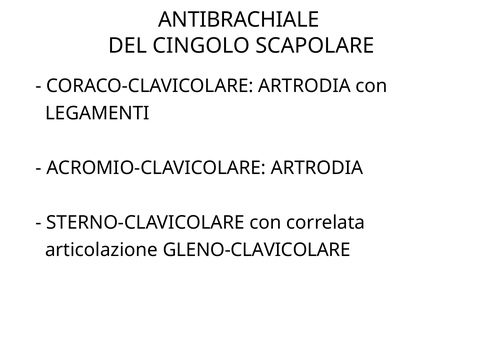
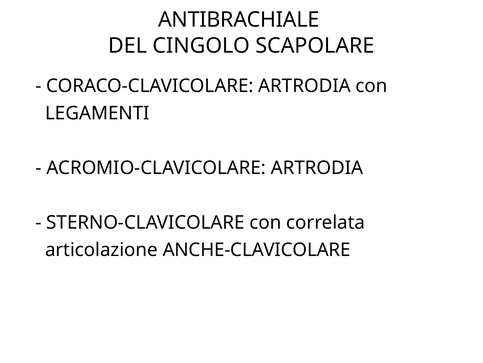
GLENO-CLAVICOLARE: GLENO-CLAVICOLARE -> ANCHE-CLAVICOLARE (257, 249)
